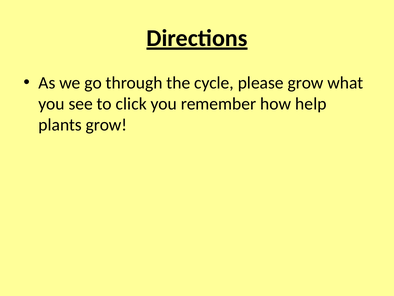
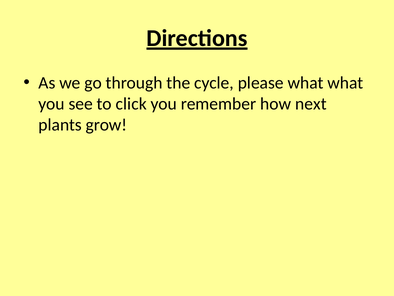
please grow: grow -> what (306, 83)
help: help -> next (311, 104)
